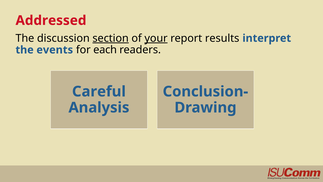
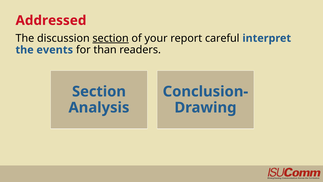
your underline: present -> none (156, 38)
results: results -> careful (222, 38)
each: each -> than (105, 50)
Careful: Careful -> Section (99, 91)
